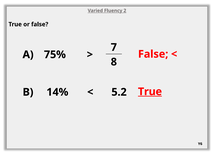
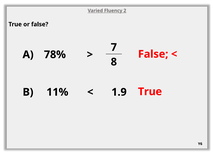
75%: 75% -> 78% (55, 54)
True underline: present -> none (150, 91)
14%: 14% -> 11% (57, 92)
5.2: 5.2 -> 1.9 (119, 92)
